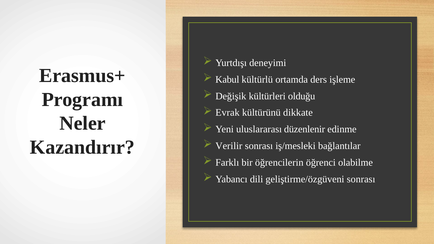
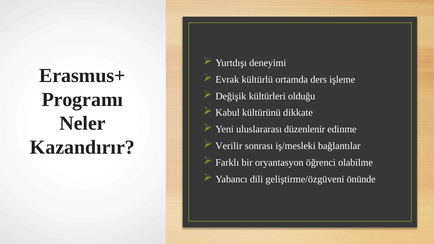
Kabul: Kabul -> Evrak (227, 80)
Evrak: Evrak -> Kabul (228, 113)
öğrencilerin: öğrencilerin -> oryantasyon (279, 163)
geliştirme/özgüveni sonrası: sonrası -> önünde (361, 179)
